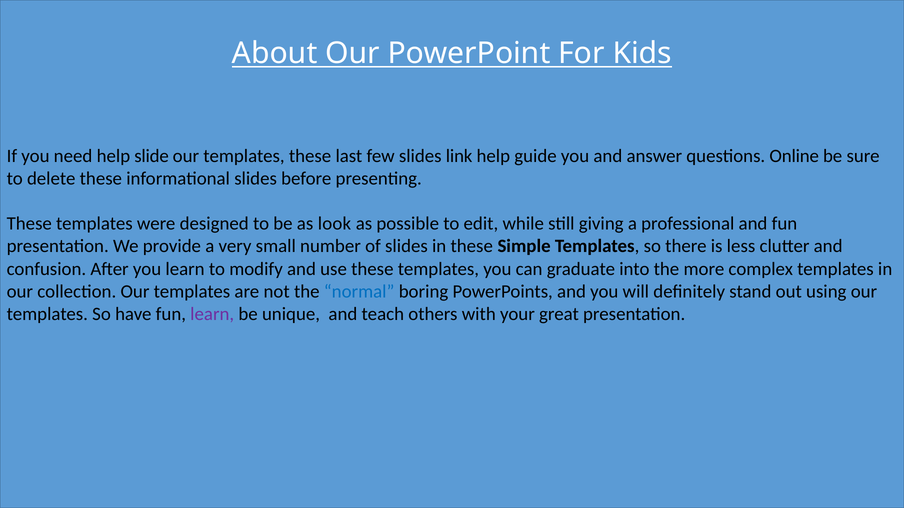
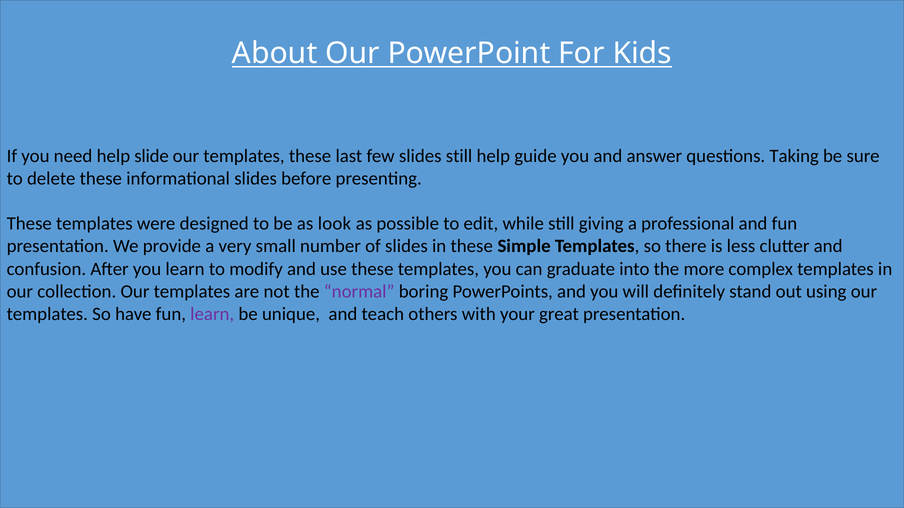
slides link: link -> still (459, 156)
Online: Online -> Taking (794, 156)
normal colour: blue -> purple (359, 292)
